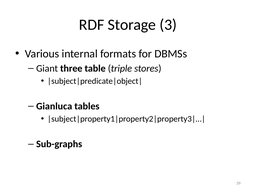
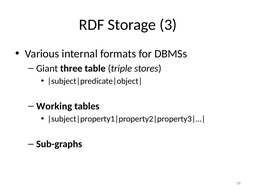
Gianluca: Gianluca -> Working (54, 106)
